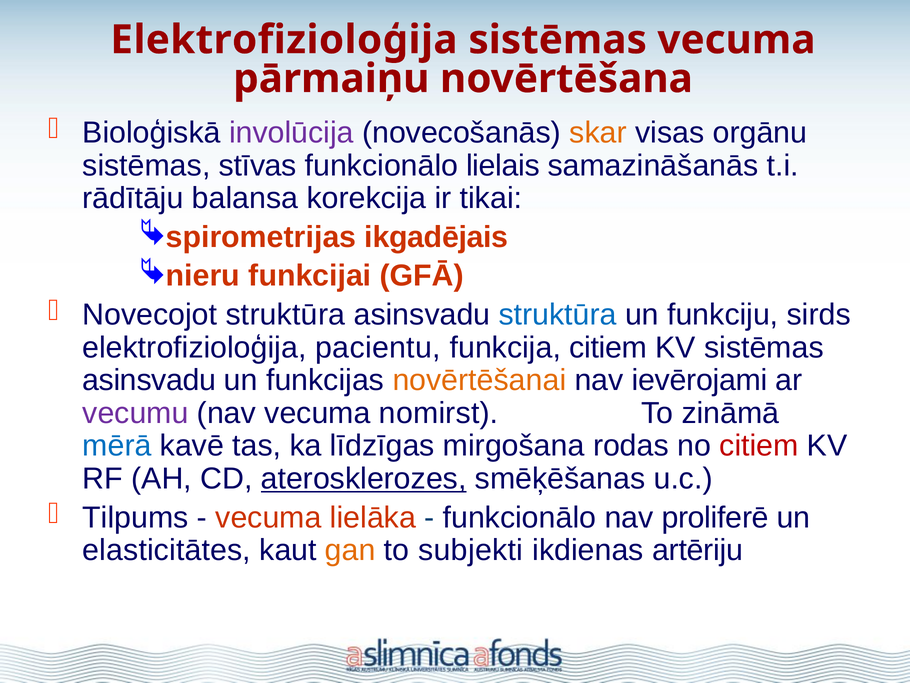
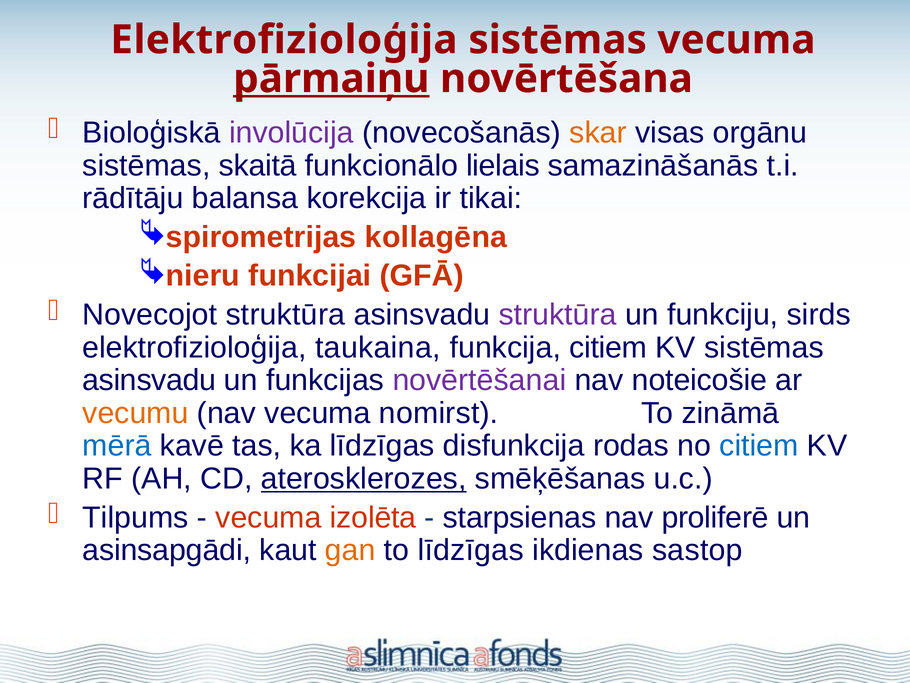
pārmaiņu underline: none -> present (331, 79)
stīvas: stīvas -> skaitā (258, 165)
ikgadējais: ikgadējais -> kollagēna (436, 237)
struktūra colour: blue -> purple (558, 315)
pacientu: pacientu -> taukaina (378, 347)
novērtēšanai colour: orange -> purple (479, 380)
ievērojami: ievērojami -> noteicošie (699, 380)
vecumu colour: purple -> orange (136, 413)
mirgošana: mirgošana -> disfunkcija (514, 446)
citiem colour: red -> blue (759, 446)
lielāka: lielāka -> izolēta (373, 517)
funkcionālo: funkcionālo -> starpsienas (520, 517)
elasticitātes: elasticitātes -> asinsapgādi (167, 550)
to subjekti: subjekti -> līdzīgas (471, 550)
artēriju: artēriju -> sastop (697, 550)
